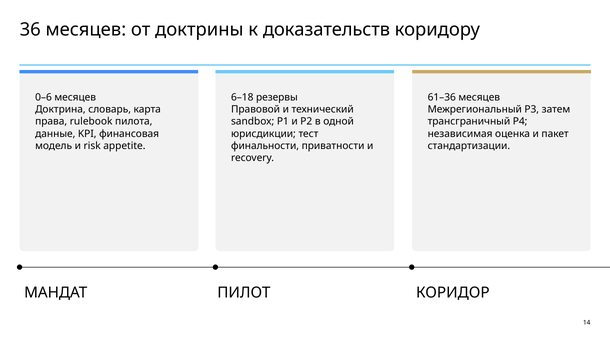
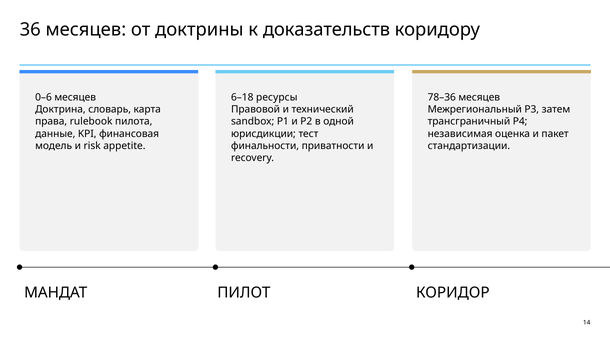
резервы: резервы -> ресурсы (277, 97)
61–36: 61–36 -> 78–36 (442, 97)
